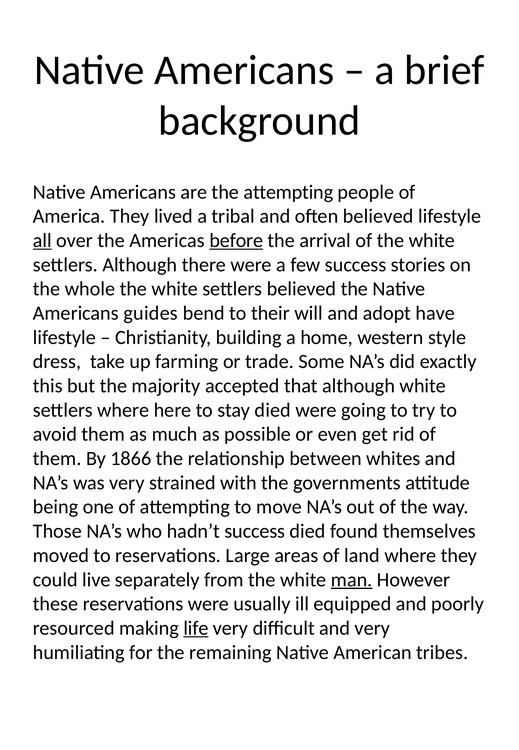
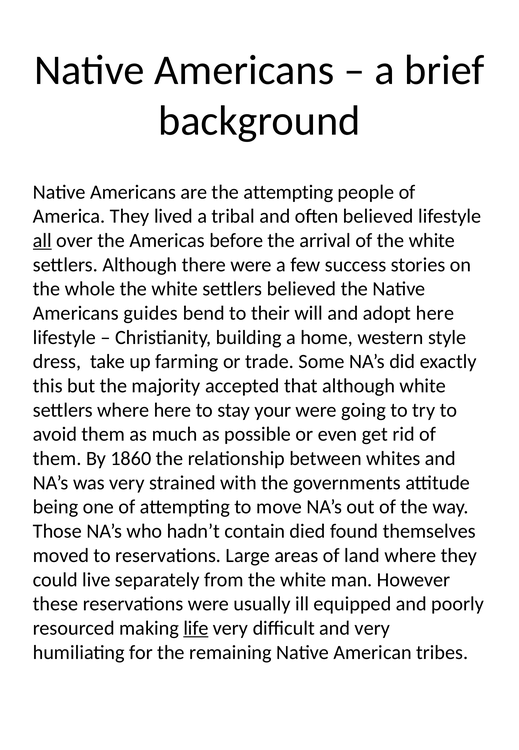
before underline: present -> none (236, 240)
adopt have: have -> here (435, 313)
stay died: died -> your (273, 410)
1866: 1866 -> 1860 (131, 458)
hadn’t success: success -> contain (255, 531)
man underline: present -> none (352, 579)
